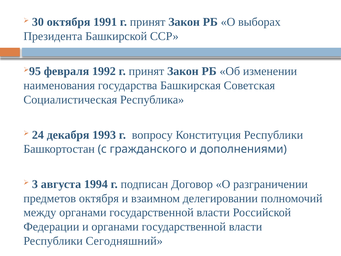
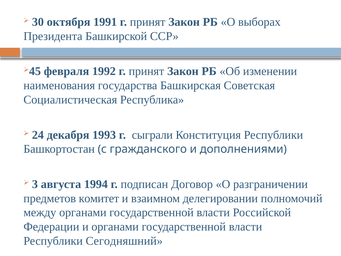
95: 95 -> 45 (35, 71)
вопросу: вопросу -> сыграли (152, 135)
предметов октября: октября -> комитет (99, 198)
